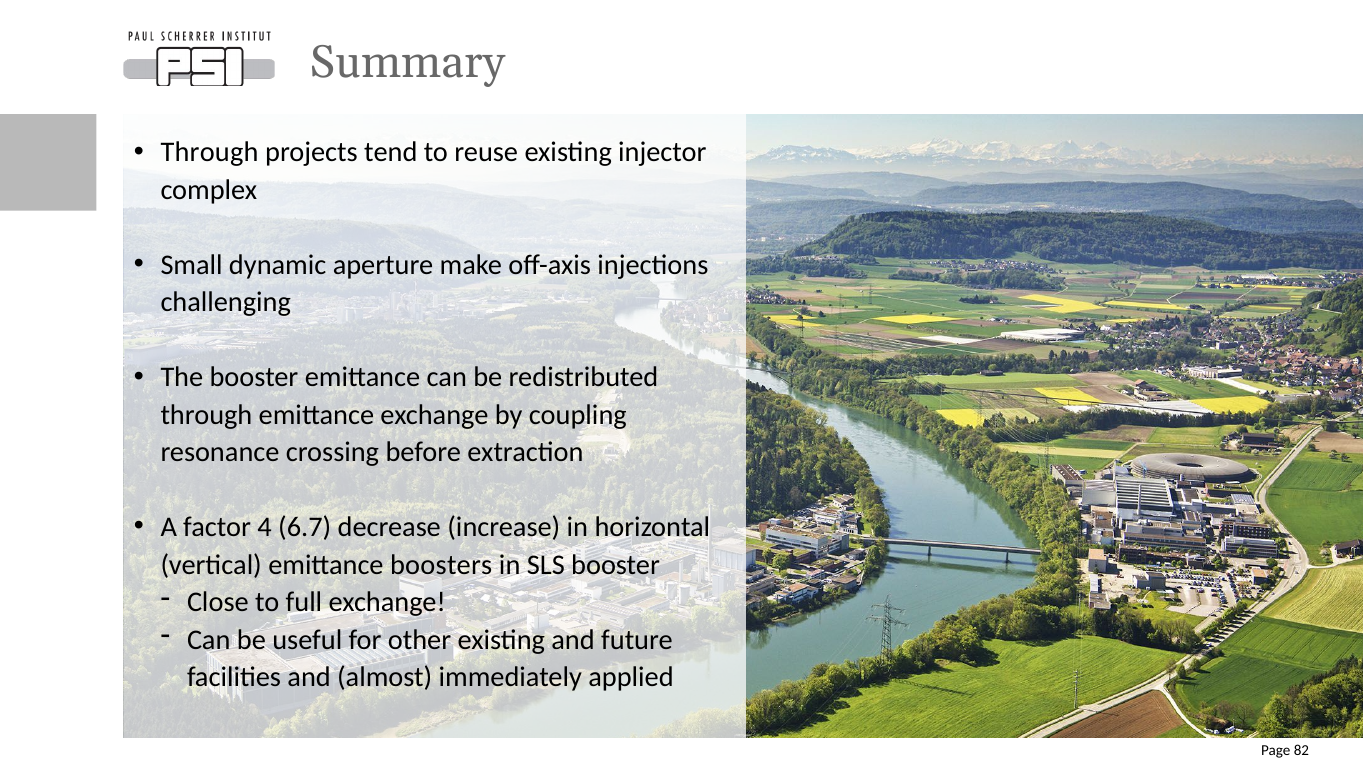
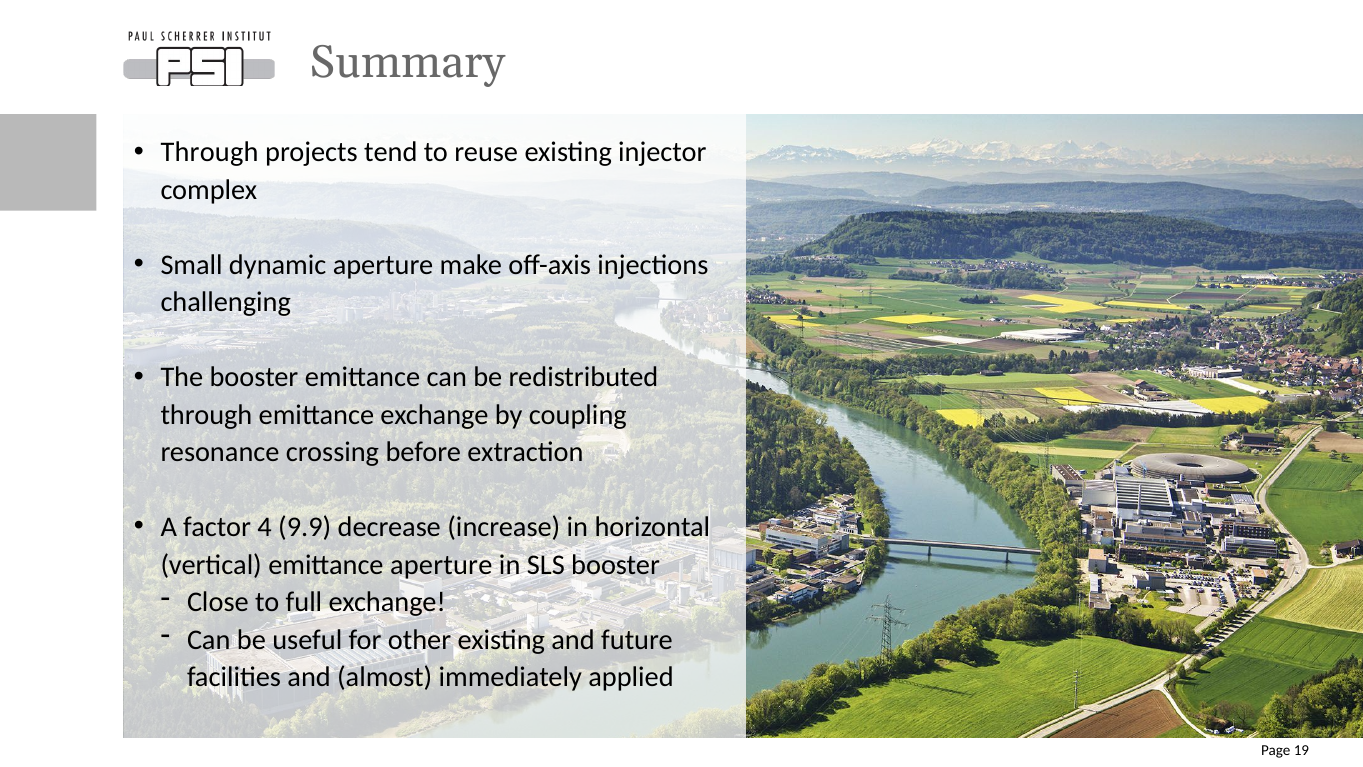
6.7: 6.7 -> 9.9 (305, 527)
emittance boosters: boosters -> aperture (441, 565)
82: 82 -> 19 (1301, 751)
